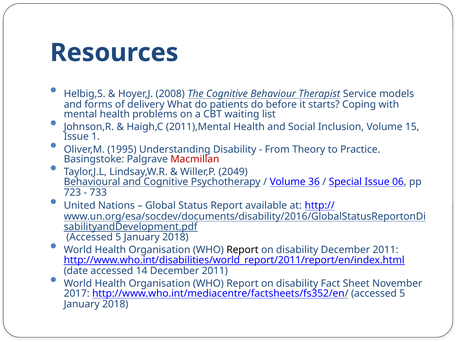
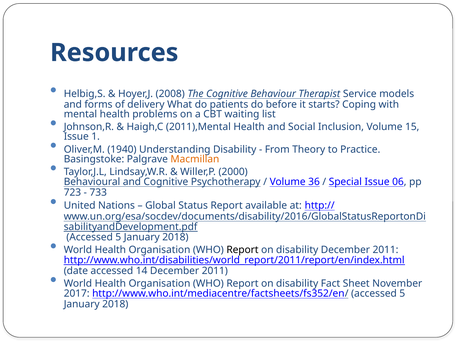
1995: 1995 -> 1940 (122, 149)
Macmillan colour: red -> orange (195, 159)
2049: 2049 -> 2000 (233, 172)
